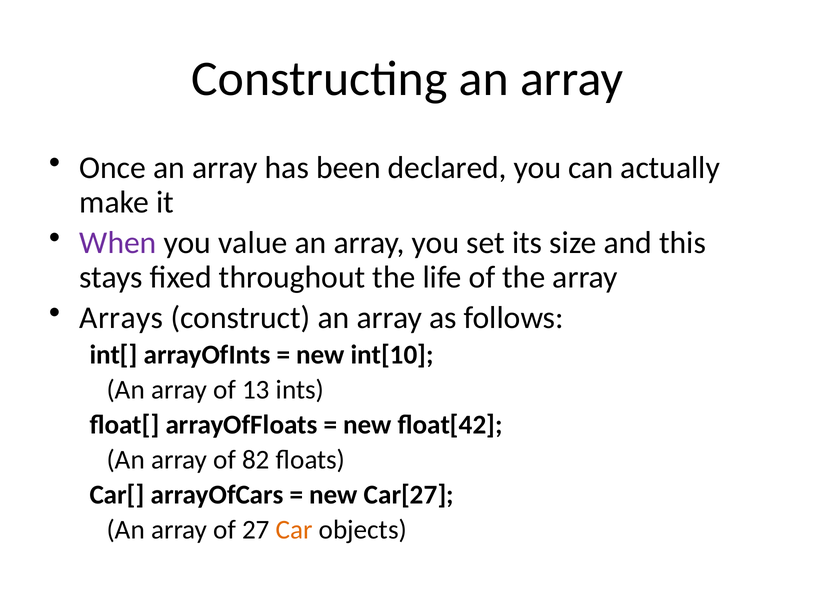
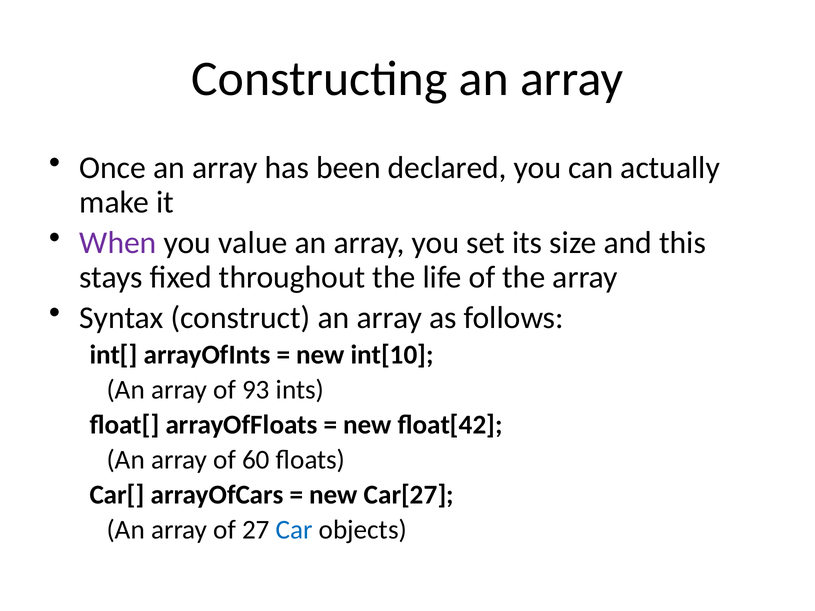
Arrays: Arrays -> Syntax (122, 318)
13: 13 -> 93 (256, 390)
82: 82 -> 60 (256, 460)
Car colour: orange -> blue (294, 530)
